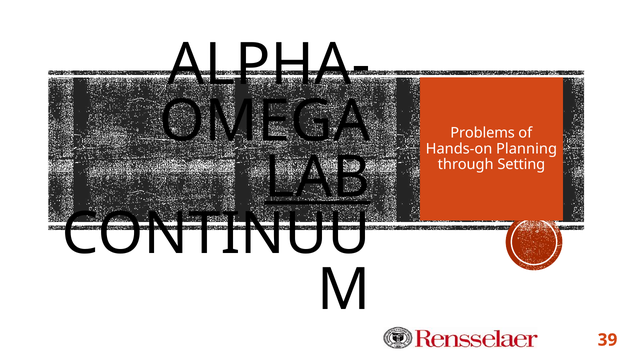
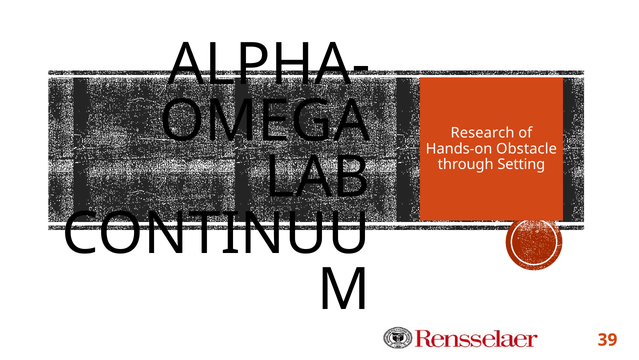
Problems: Problems -> Research (482, 133)
Planning: Planning -> Obstacle (526, 148)
LAB underline: present -> none (317, 177)
